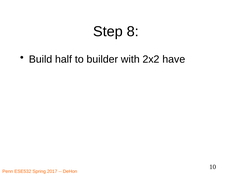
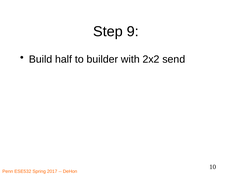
8: 8 -> 9 (133, 31)
have: have -> send (174, 59)
